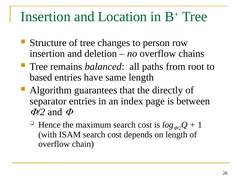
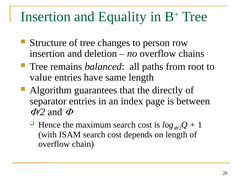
Location: Location -> Equality (122, 17)
based: based -> value (41, 78)
